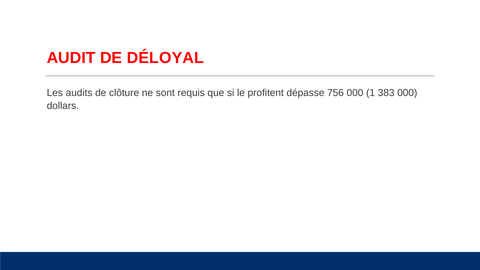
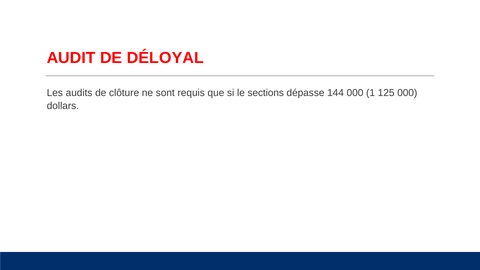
profitent: profitent -> sections (266, 93)
756: 756 -> 144 (336, 93)
383: 383 -> 125 (386, 93)
